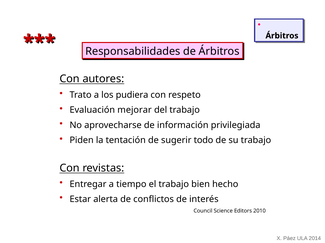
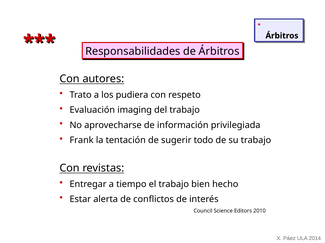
mejorar: mejorar -> imaging (135, 110)
Piden: Piden -> Frank (82, 141)
